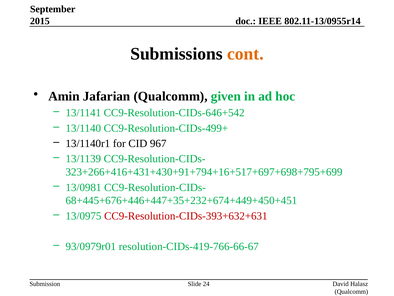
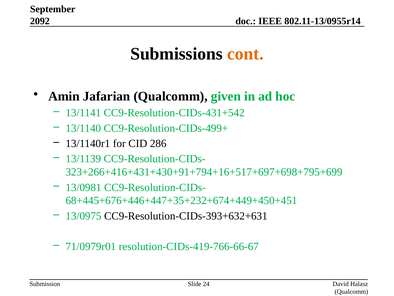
2015: 2015 -> 2092 (40, 21)
CC9-Resolution-CIDs-646+542: CC9-Resolution-CIDs-646+542 -> CC9-Resolution-CIDs-431+542 (174, 113)
967: 967 -> 286 (158, 143)
CC9-Resolution-CIDs-393+632+631 colour: red -> black (186, 216)
93/0979r01: 93/0979r01 -> 71/0979r01 (91, 246)
